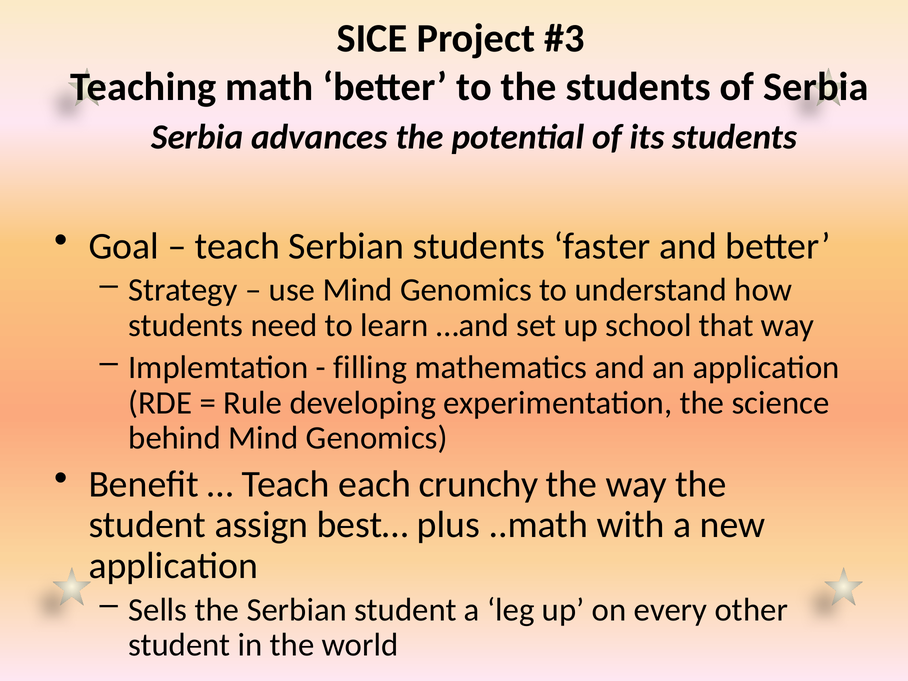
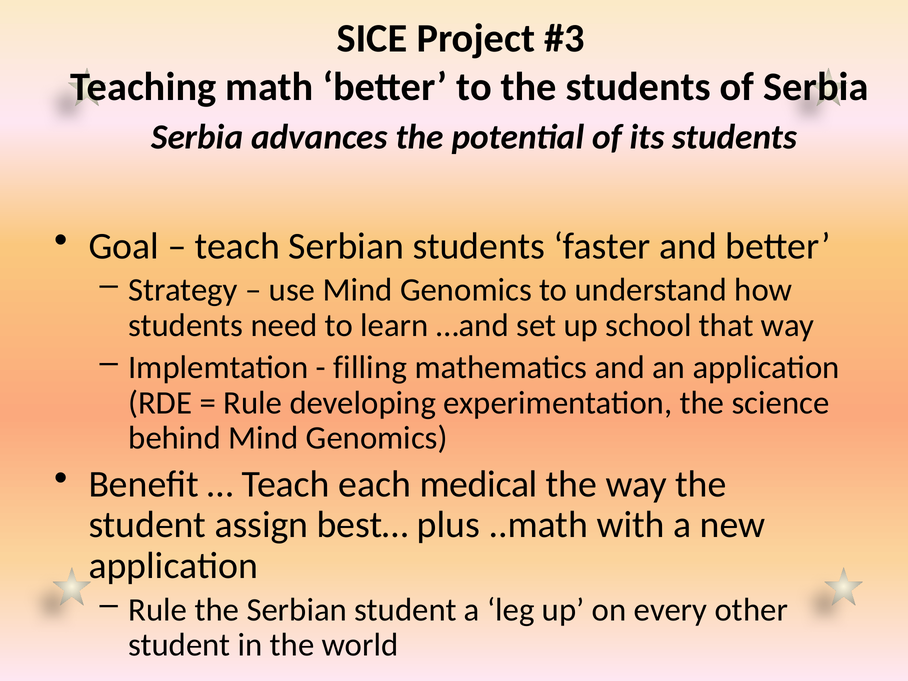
crunchy: crunchy -> medical (479, 484)
Sells: Sells -> Rule (158, 610)
